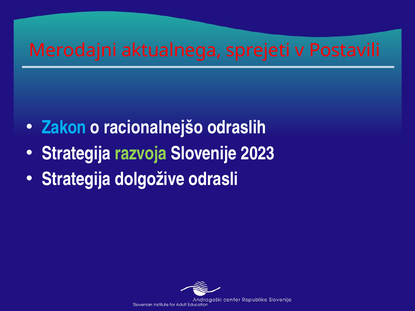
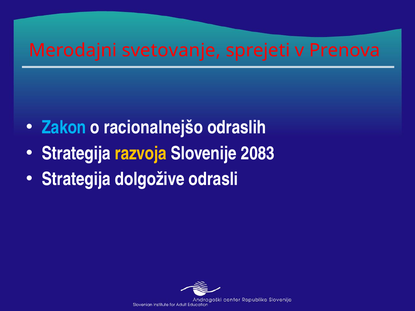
aktualnega: aktualnega -> svetovanje (171, 51)
Postavili: Postavili -> Prenova (345, 51)
razvoja colour: light green -> yellow (141, 153)
2023: 2023 -> 2083 (258, 153)
